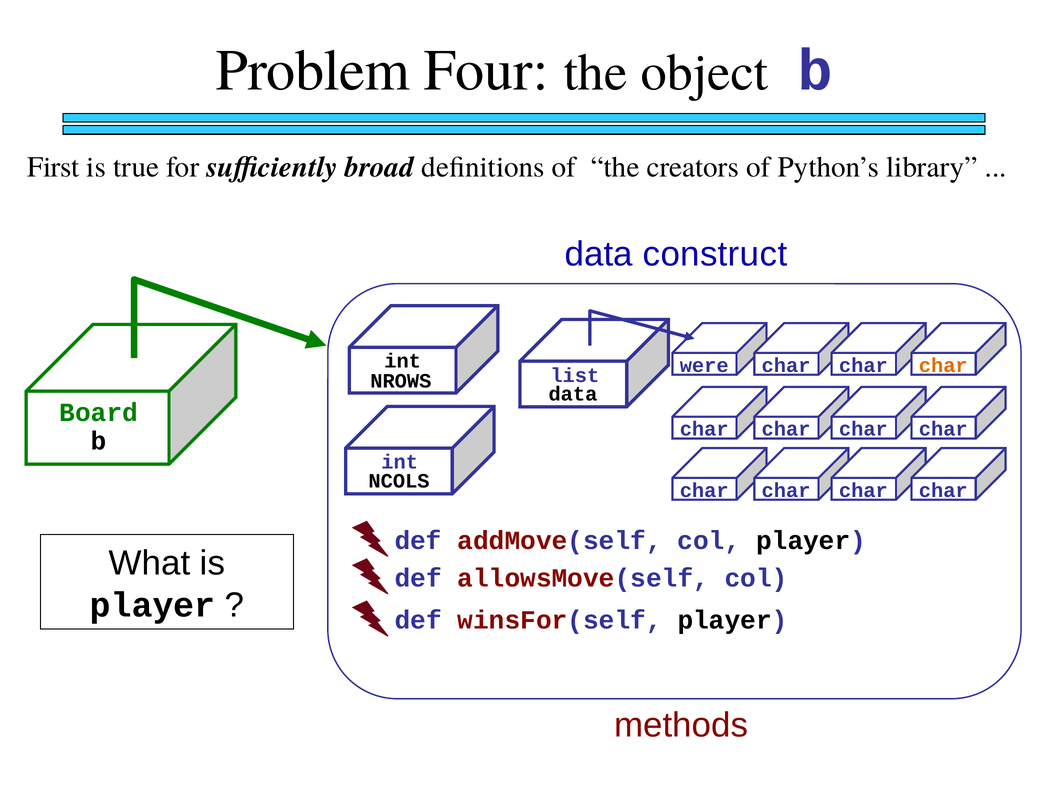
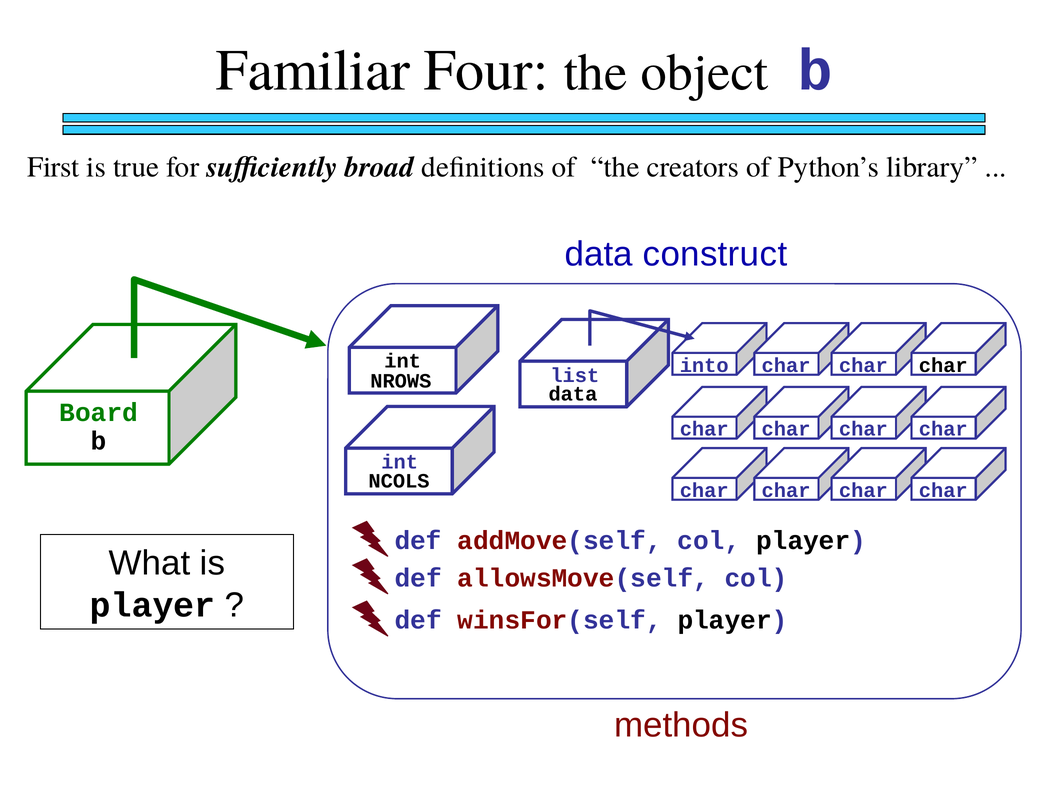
Problem: Problem -> Familiar (313, 70)
were: were -> into (704, 365)
char colour: orange -> black (943, 365)
